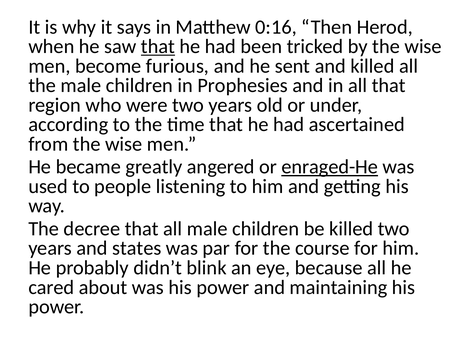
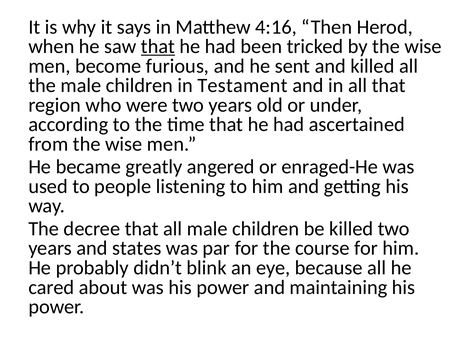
0:16: 0:16 -> 4:16 (276, 27)
Prophesies: Prophesies -> Testament (242, 86)
enraged-He underline: present -> none (330, 167)
